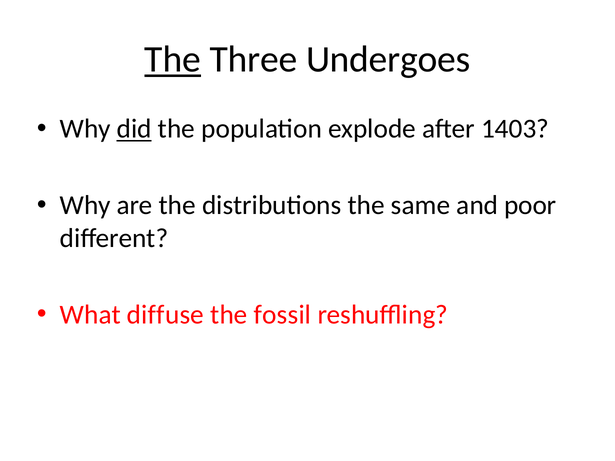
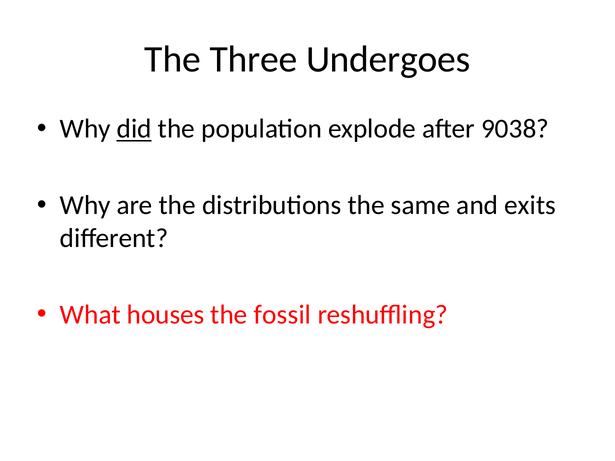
The underline: present -> none (173, 60)
1403: 1403 -> 9038 (515, 129)
poor: poor -> exits (530, 206)
diffuse: diffuse -> houses (166, 315)
